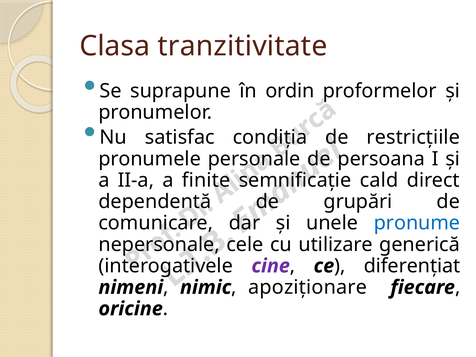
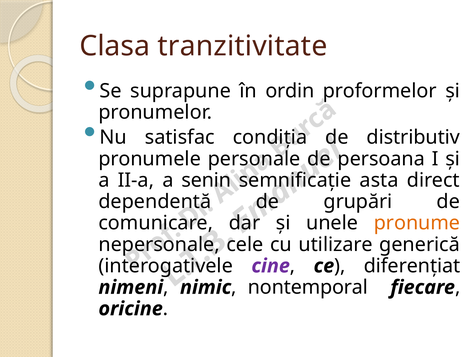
restricțiile: restricțiile -> distributiv (413, 137)
finite: finite -> senin (206, 180)
cald: cald -> asta (379, 180)
pronume colour: blue -> orange (417, 223)
apoziționare: apoziționare -> nontemporal (308, 287)
